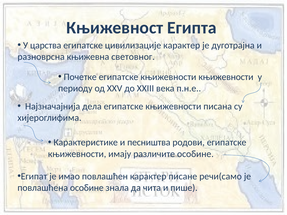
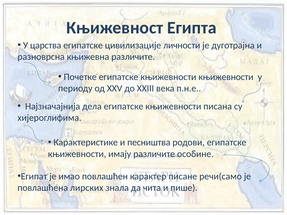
цивилизације карактер: карактер -> личности (182, 45)
књижевна световног: световног -> различите (133, 57)
повлашћена особине: особине -> лирских (87, 188)
